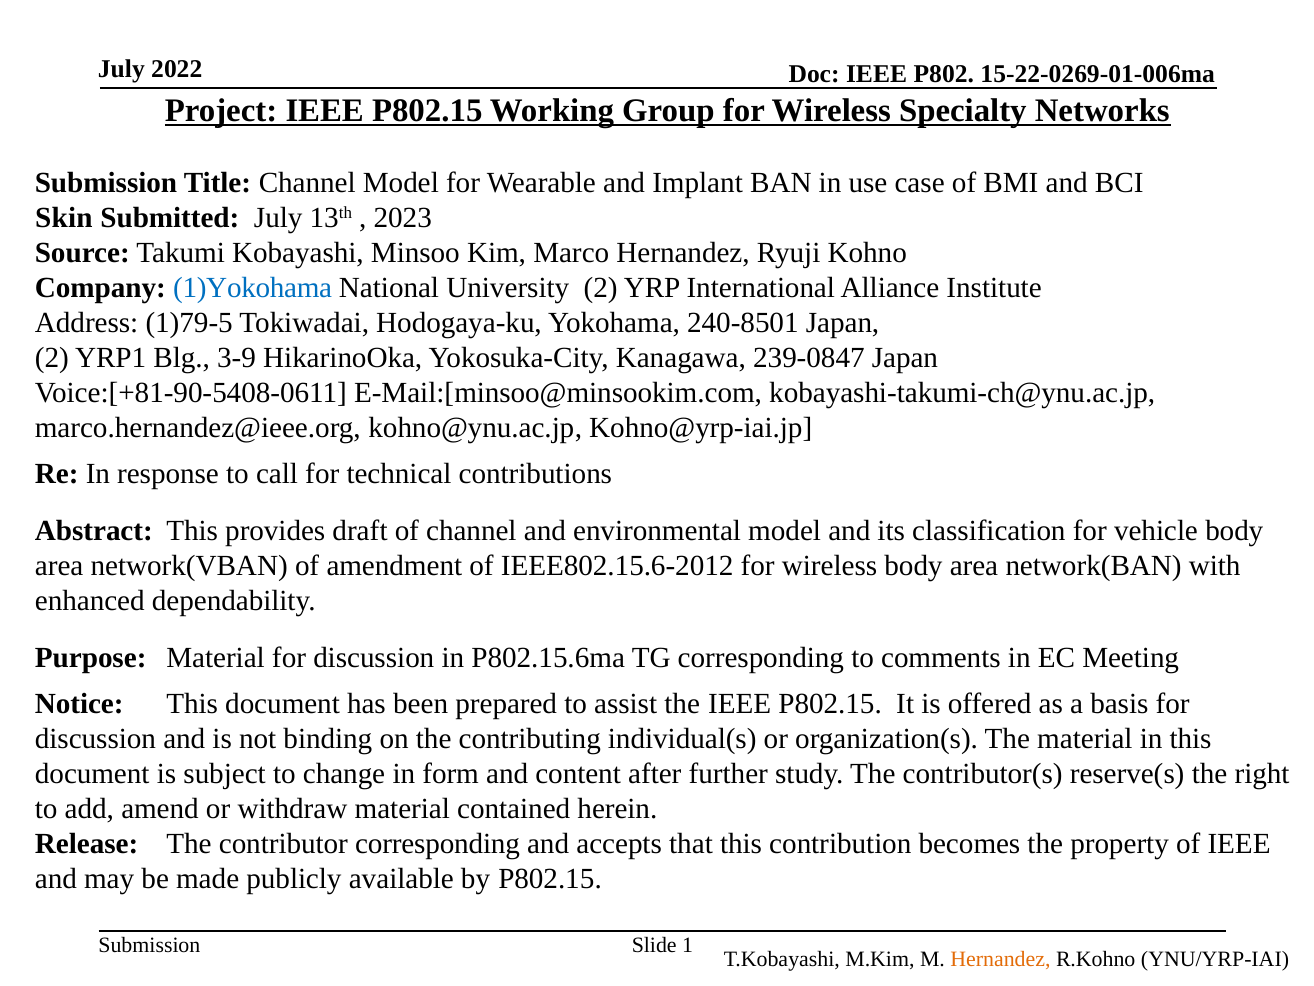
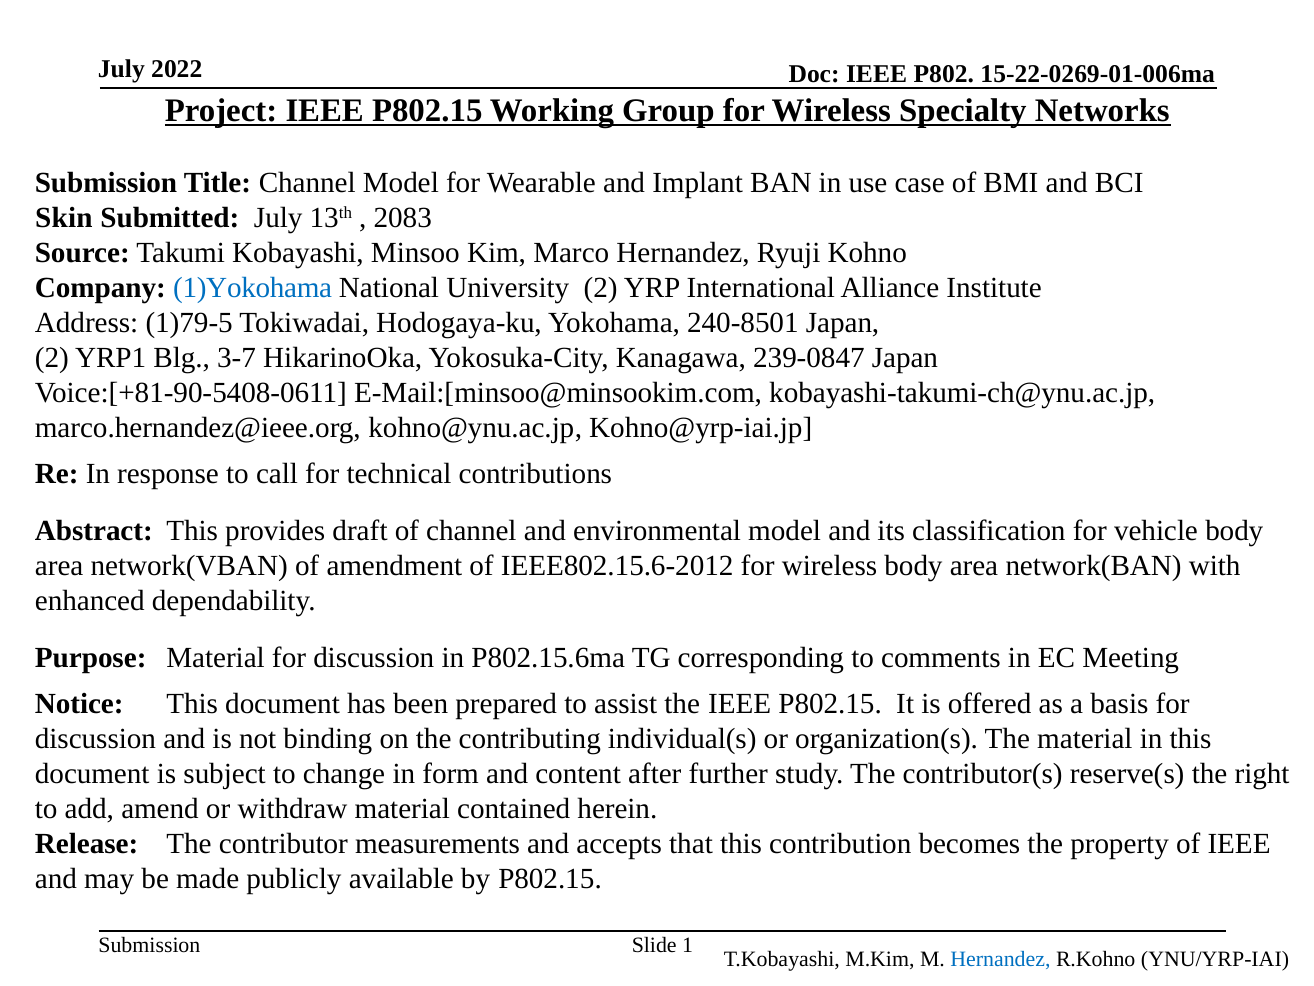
2023: 2023 -> 2083 (403, 217)
3-9: 3-9 -> 3-7 (237, 358)
contributor corresponding: corresponding -> measurements (438, 843)
Hernandez colour: orange -> blue (1000, 958)
